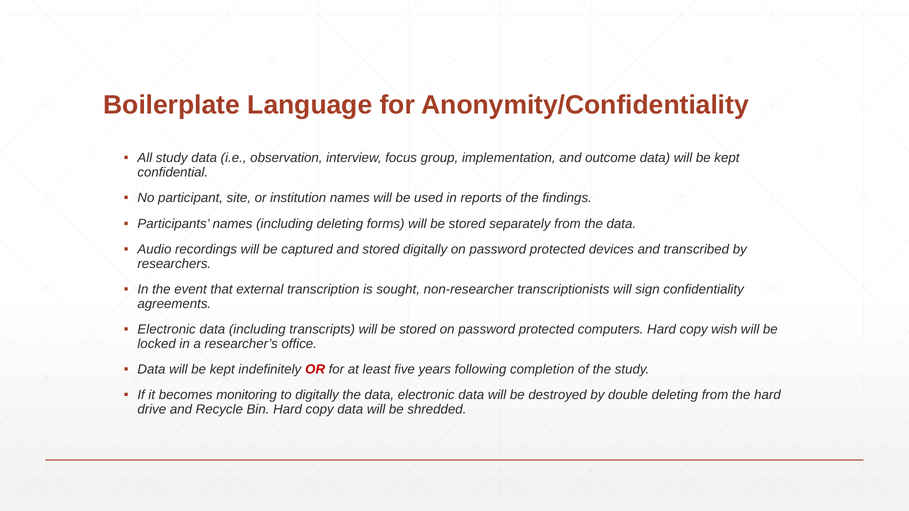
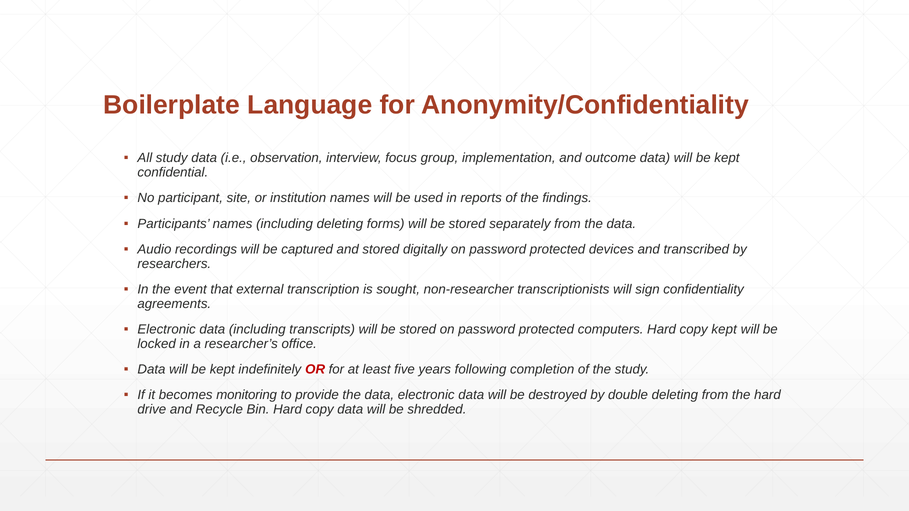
copy wish: wish -> kept (724, 330)
to digitally: digitally -> provide (317, 395)
